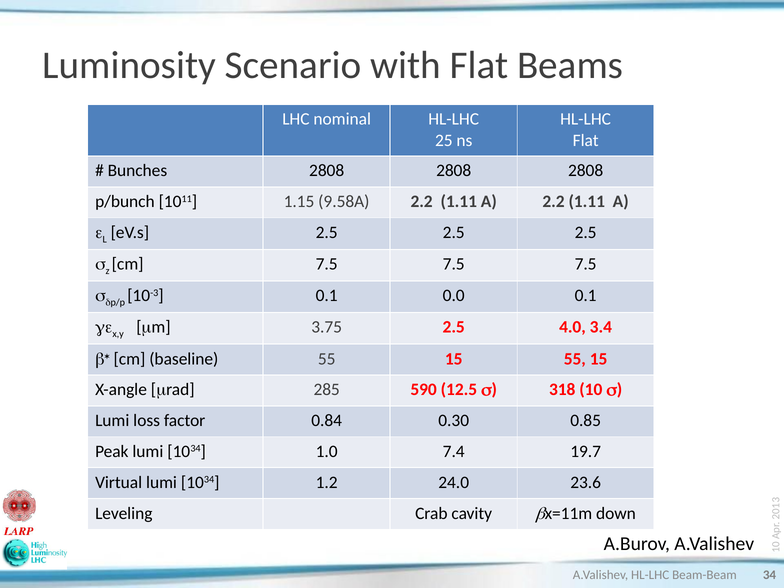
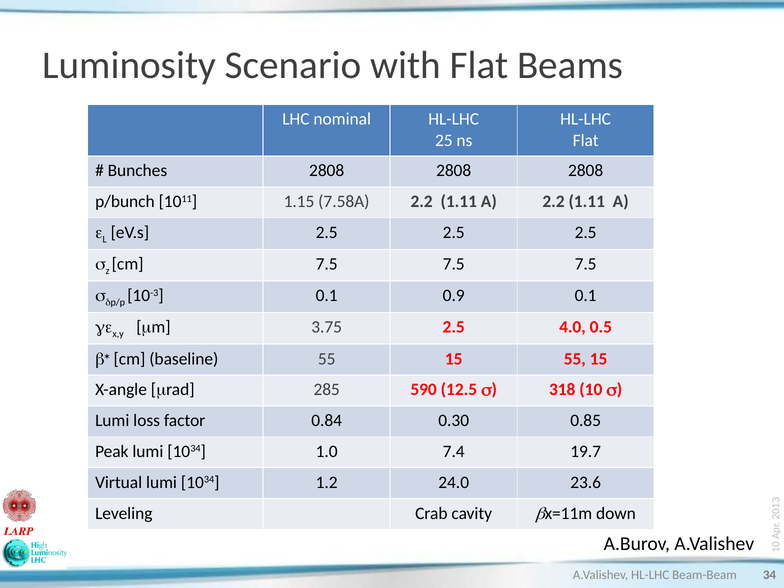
9.58A: 9.58A -> 7.58A (344, 202)
0.0: 0.0 -> 0.9 (454, 296)
3.4: 3.4 -> 0.5 (601, 327)
